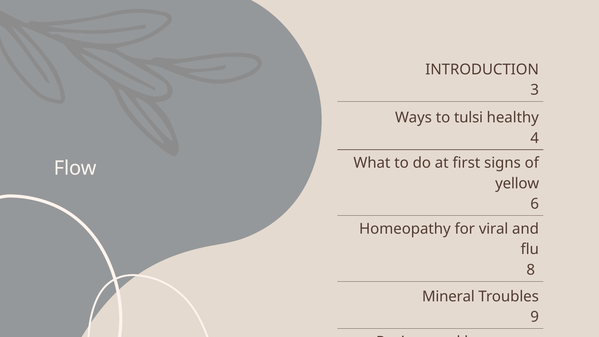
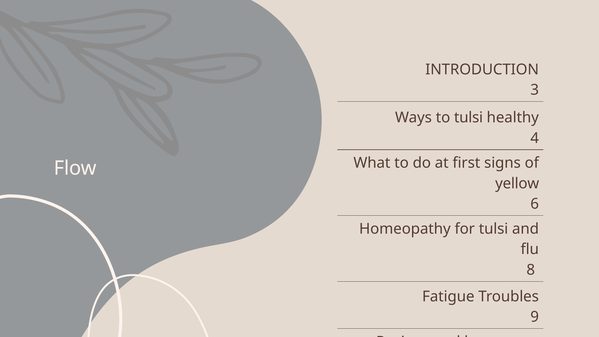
for viral: viral -> tulsi (494, 229)
Mineral: Mineral -> Fatigue (448, 296)
